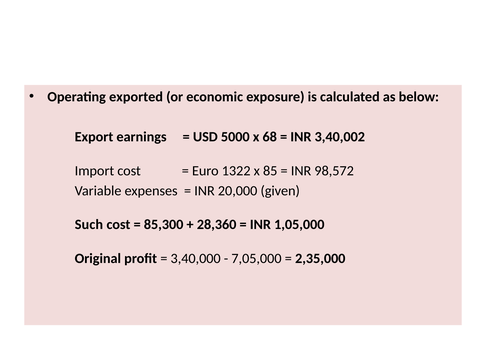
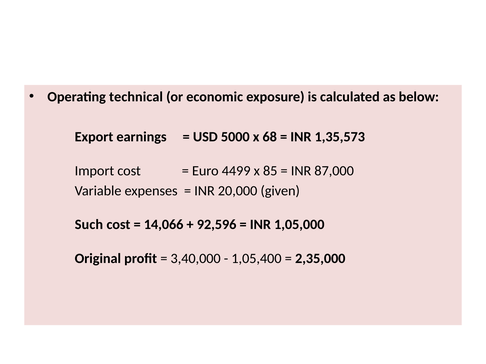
exported: exported -> technical (136, 97)
3,40,002: 3,40,002 -> 1,35,573 (340, 137)
1322: 1322 -> 4499 (236, 171)
98,572: 98,572 -> 87,000 (334, 171)
85,300: 85,300 -> 14,066 (164, 225)
28,360: 28,360 -> 92,596 (217, 225)
7,05,000: 7,05,000 -> 1,05,400 (256, 259)
